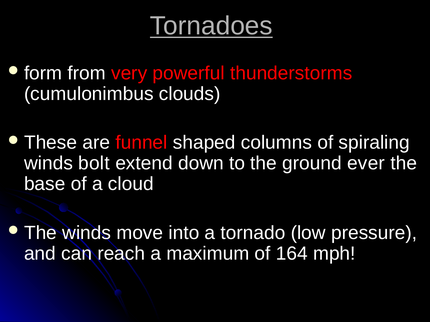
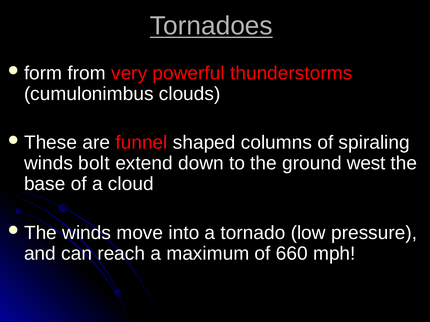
ever: ever -> west (366, 164)
164: 164 -> 660 (292, 254)
